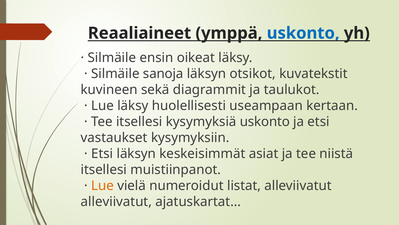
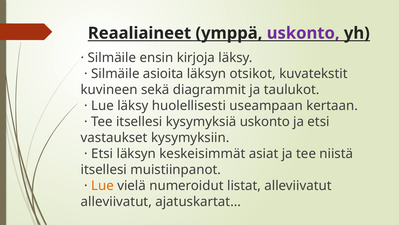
uskonto colour: blue -> purple (303, 33)
oikeat: oikeat -> kirjoja (196, 58)
sanoja: sanoja -> asioita (163, 74)
